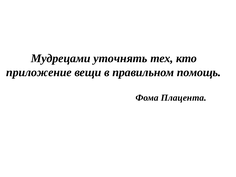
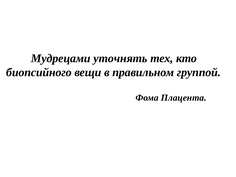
приложение: приложение -> биопсийного (39, 72)
помощь: помощь -> группой (199, 72)
